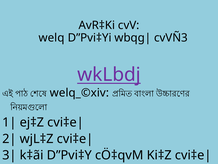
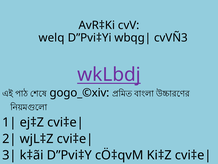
welq_©xiv: welq_©xiv -> gogo_©xiv (80, 92)
